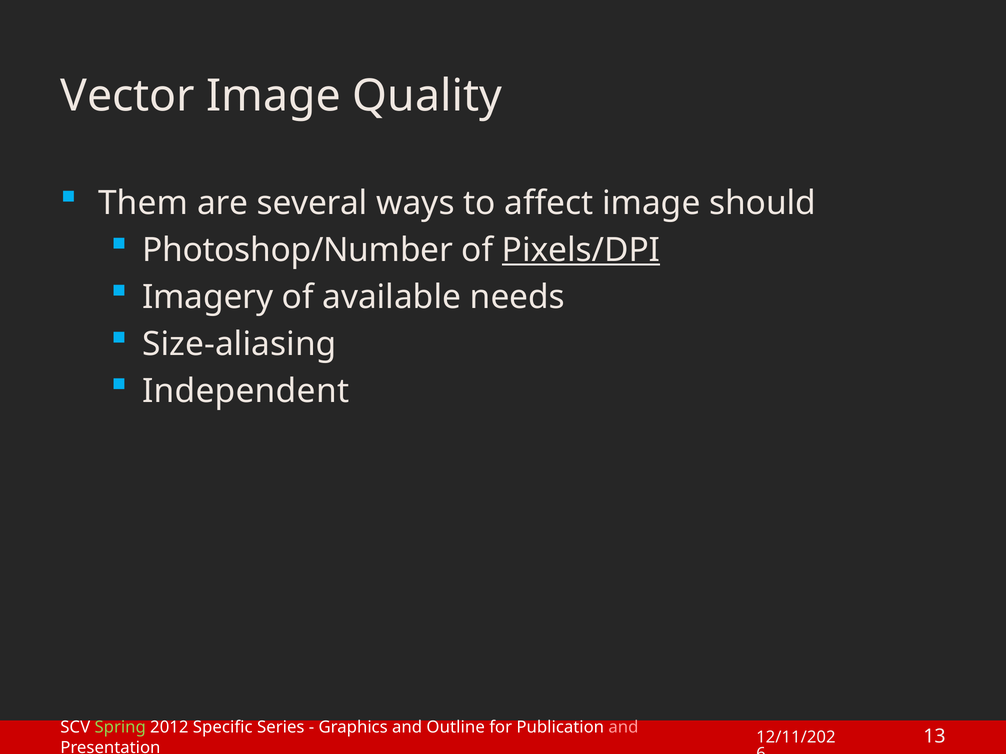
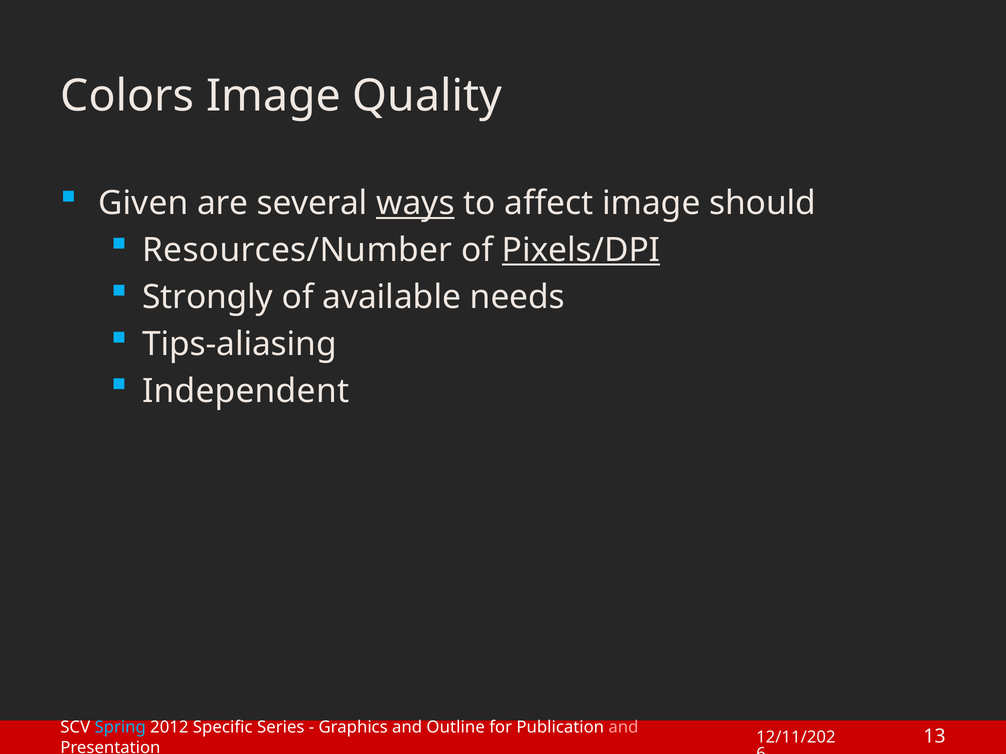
Vector: Vector -> Colors (127, 96)
Them: Them -> Given (143, 204)
ways underline: none -> present (415, 204)
Photoshop/Number: Photoshop/Number -> Resources/Number (297, 250)
Imagery: Imagery -> Strongly (208, 297)
Size-aliasing: Size-aliasing -> Tips-aliasing (239, 344)
Spring colour: light green -> light blue (120, 728)
